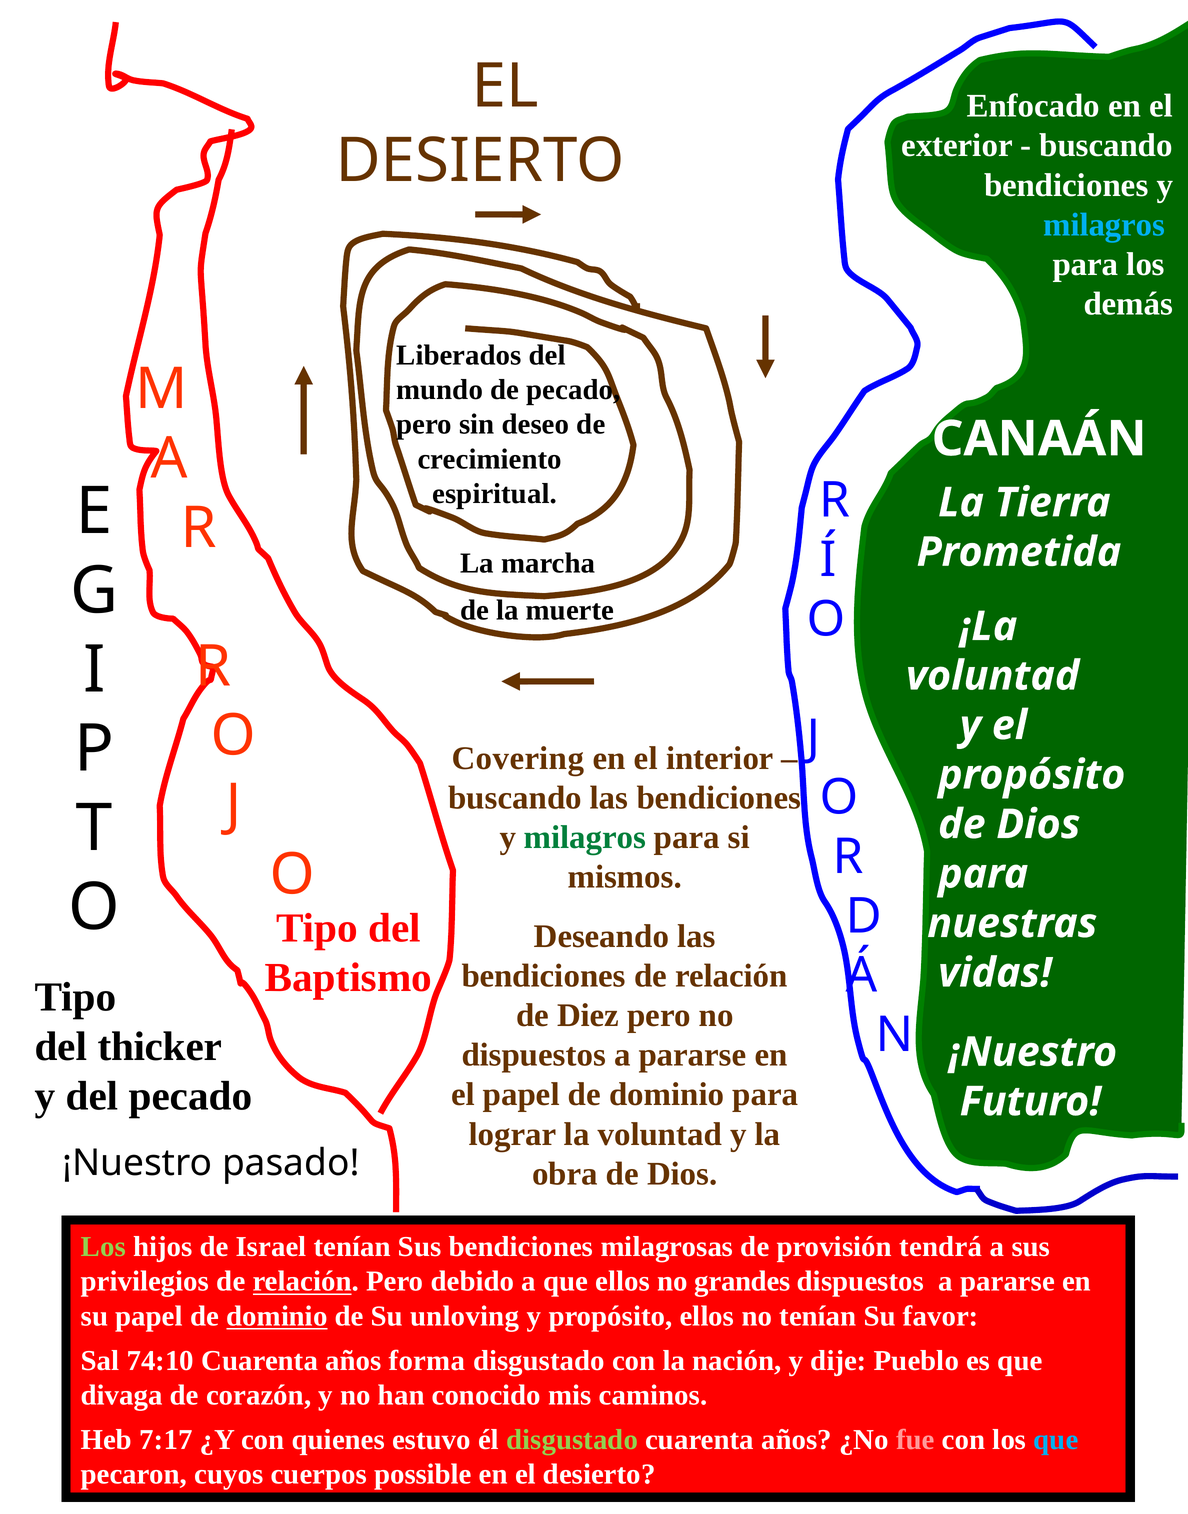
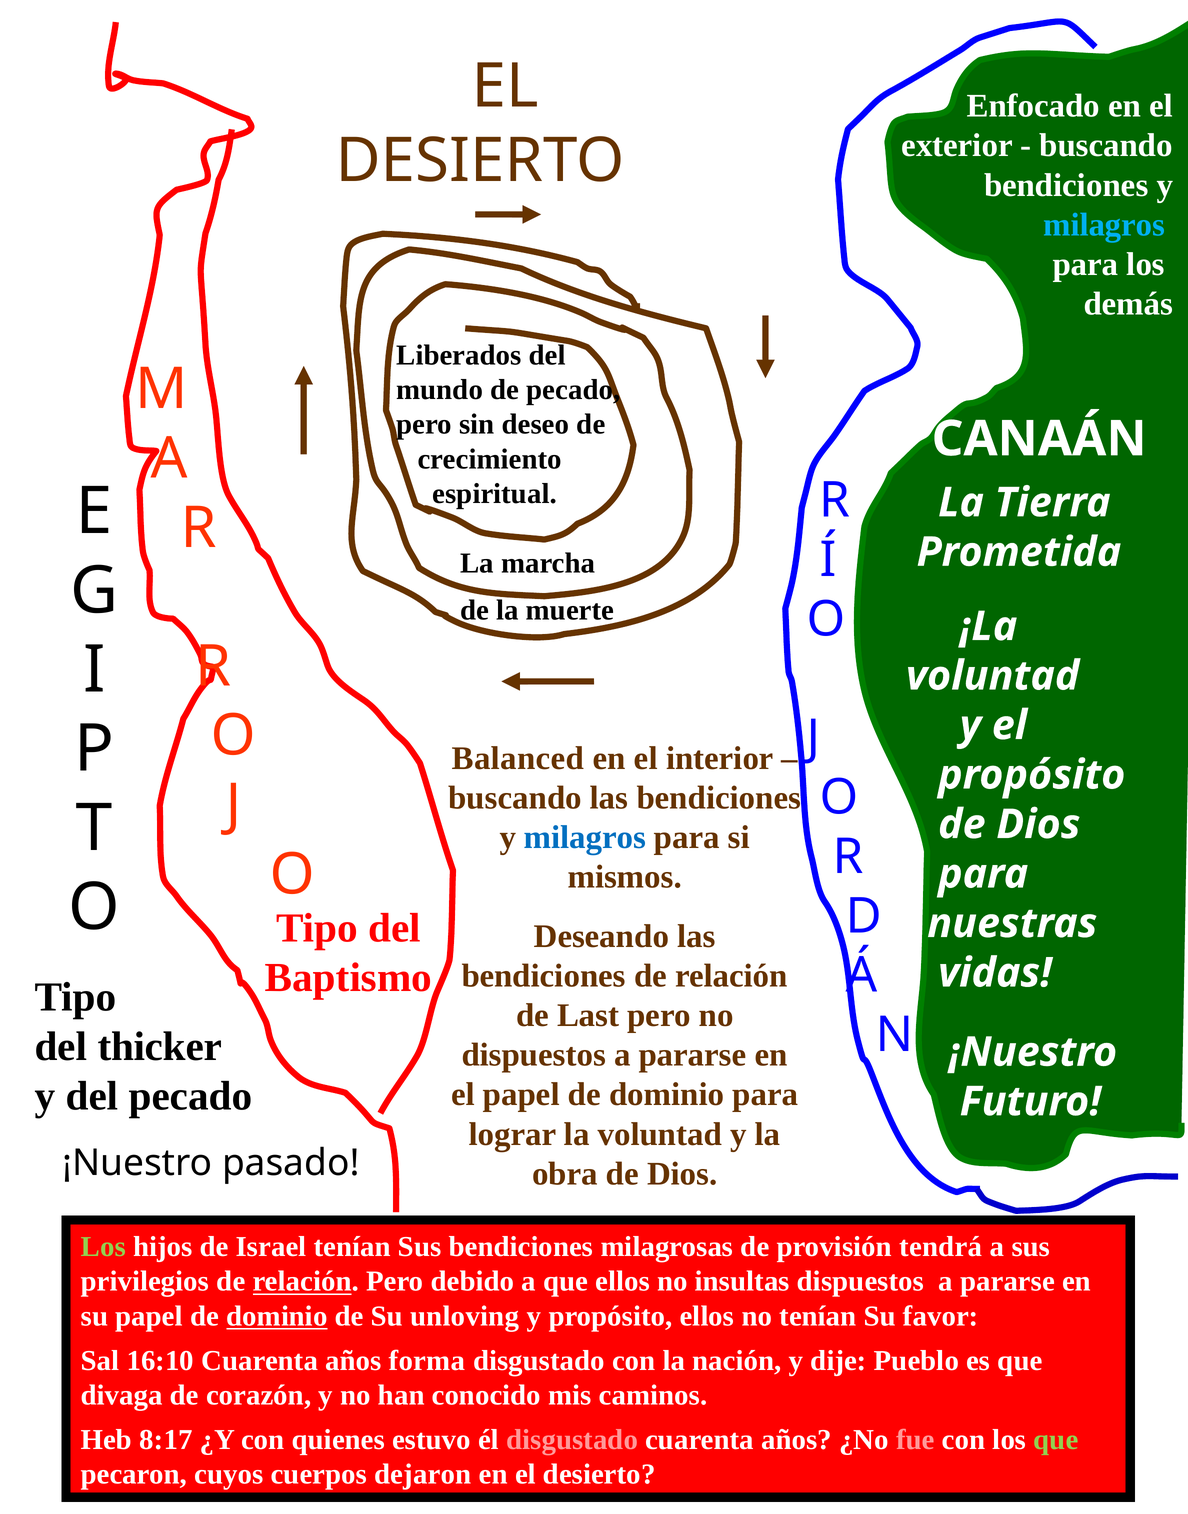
Covering: Covering -> Balanced (518, 759)
milagros colour: green -> blue (585, 838)
Diez: Diez -> Last (588, 1016)
grandes: grandes -> insultas (742, 1282)
74:10: 74:10 -> 16:10 (160, 1361)
7:17: 7:17 -> 8:17 (166, 1440)
disgustado colour: light green -> pink (572, 1440)
que colour: light blue -> light green (1056, 1440)
possible: possible -> dejaron (423, 1475)
